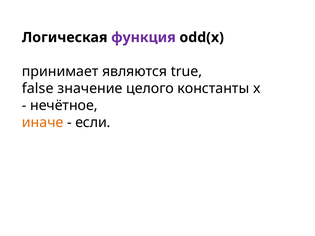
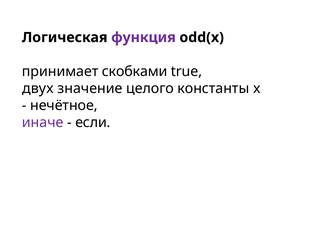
являются: являются -> скобками (135, 71)
false: false -> двух (38, 88)
иначе colour: orange -> purple (43, 123)
